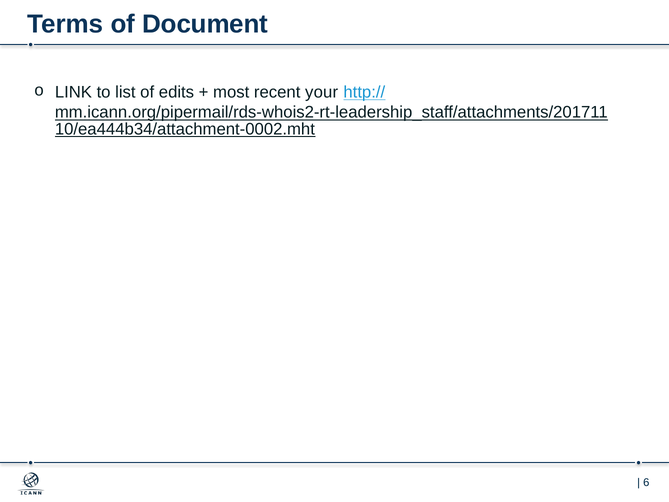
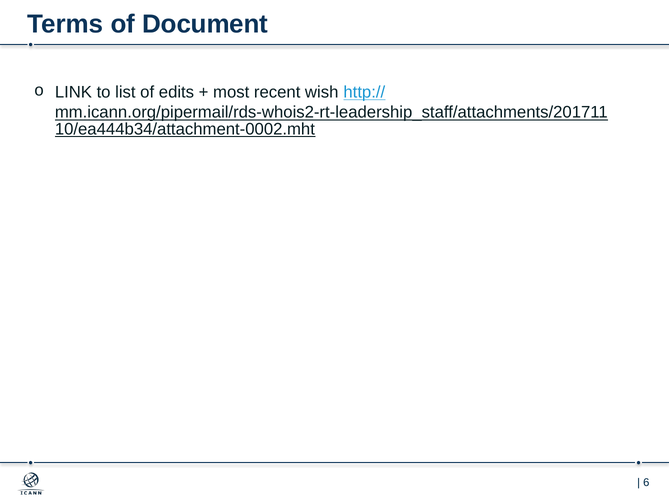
your: your -> wish (322, 92)
